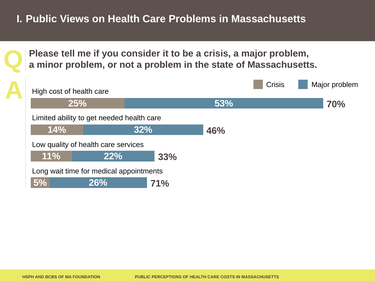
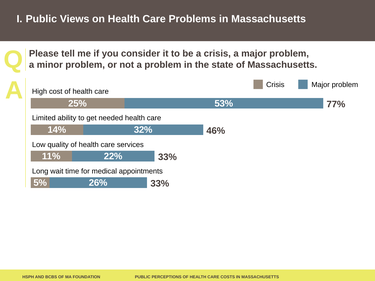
70%: 70% -> 77% (336, 104)
71%: 71% -> 33% (160, 184)
